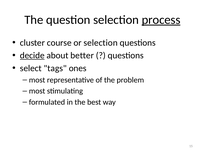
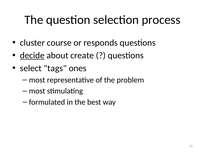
process underline: present -> none (161, 20)
or selection: selection -> responds (101, 43)
better: better -> create (82, 56)
